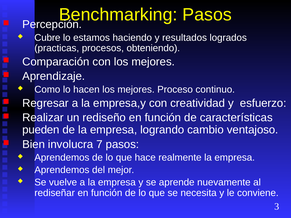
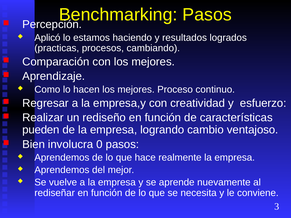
Cubre: Cubre -> Aplicó (47, 38)
obteniendo: obteniendo -> cambiando (153, 48)
7: 7 -> 0 (99, 144)
